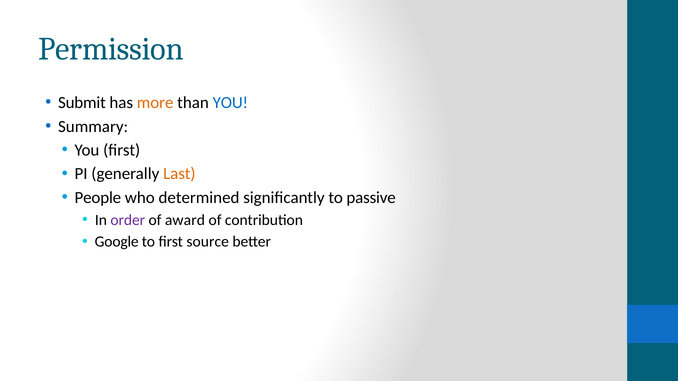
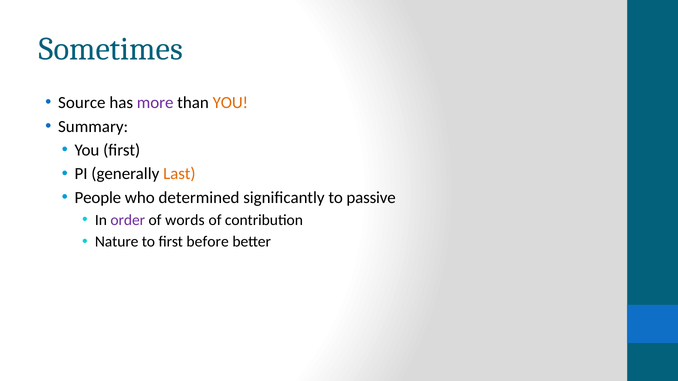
Permission: Permission -> Sometimes (111, 49)
Submit: Submit -> Source (82, 103)
more colour: orange -> purple (155, 103)
YOU colour: blue -> orange (230, 103)
award: award -> words (185, 220)
Google: Google -> Nature (117, 242)
source: source -> before (208, 242)
